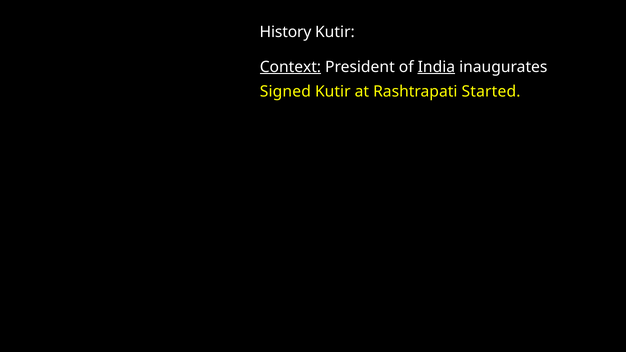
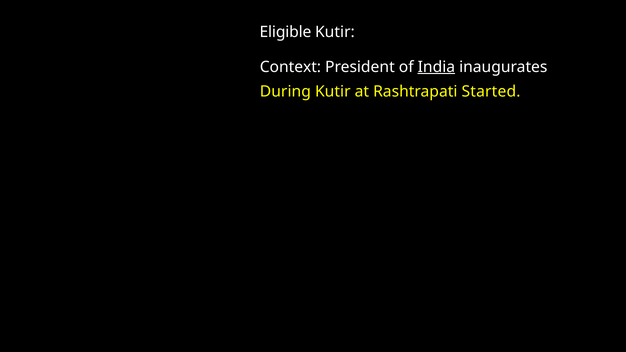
History: History -> Eligible (285, 32)
Context underline: present -> none (290, 67)
Signed: Signed -> During (285, 91)
